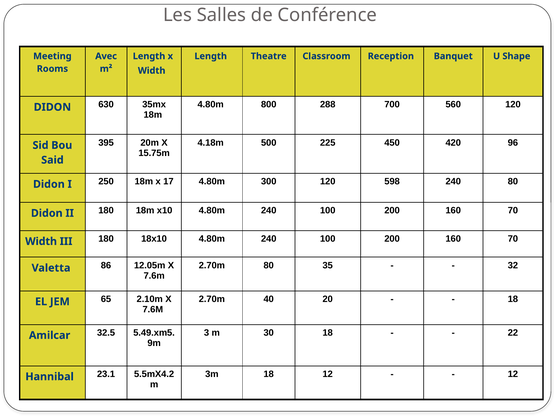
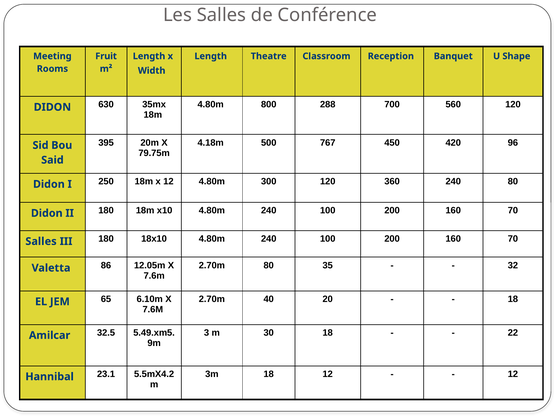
Avec: Avec -> Fruit (106, 56)
225: 225 -> 767 (328, 142)
15.75m: 15.75m -> 79.75m (154, 153)
x 17: 17 -> 12 (168, 181)
598: 598 -> 360 (392, 181)
Width: Width -> Salles (41, 241)
2.10m: 2.10m -> 6.10m (150, 298)
